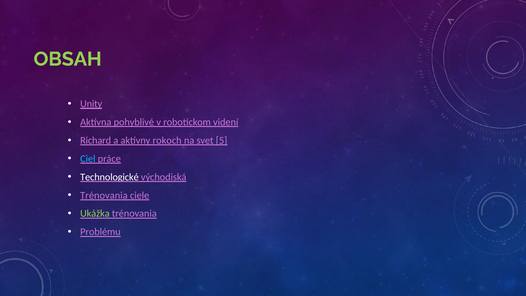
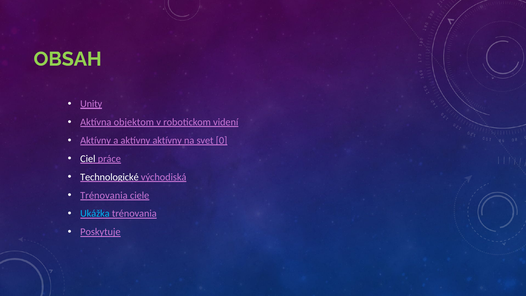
pohyblivé: pohyblivé -> objektom (134, 122)
Richard: Richard -> Aktívny (96, 140)
aktívny rokoch: rokoch -> aktívny (167, 140)
5: 5 -> 0 (222, 140)
Ciel colour: light blue -> white (88, 159)
Ukážka colour: light green -> light blue (95, 214)
Problému: Problému -> Poskytuje (100, 232)
